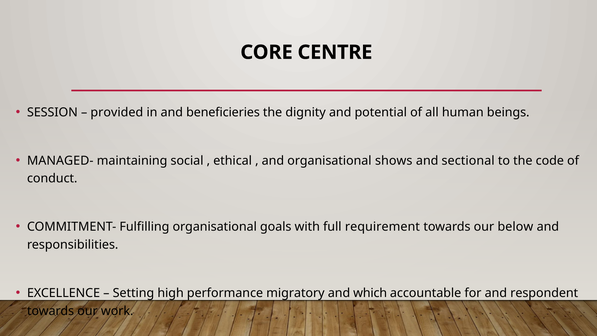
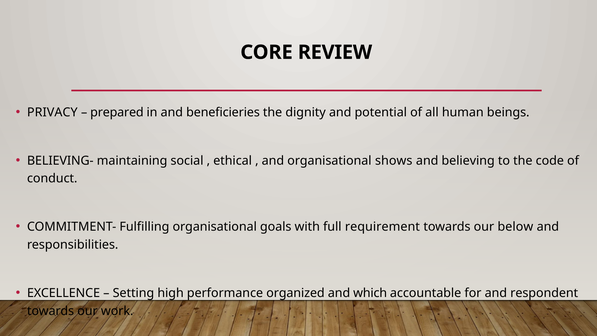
CENTRE: CENTRE -> REVIEW (335, 52)
SESSION: SESSION -> PRIVACY (52, 112)
provided: provided -> prepared (117, 112)
MANAGED-: MANAGED- -> BELIEVING- (60, 161)
sectional: sectional -> believing (468, 161)
migratory: migratory -> organized (295, 293)
